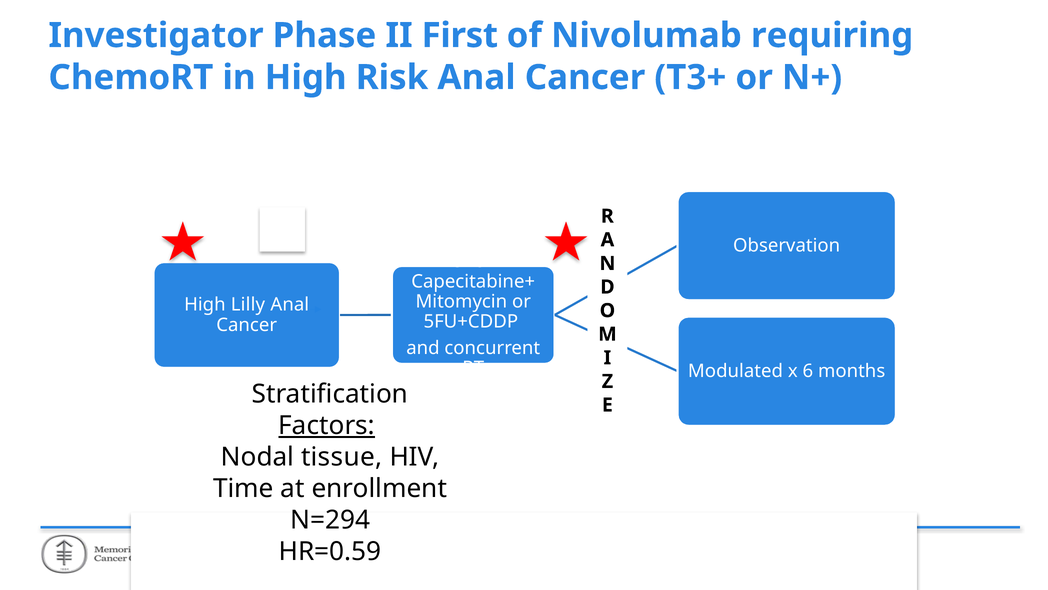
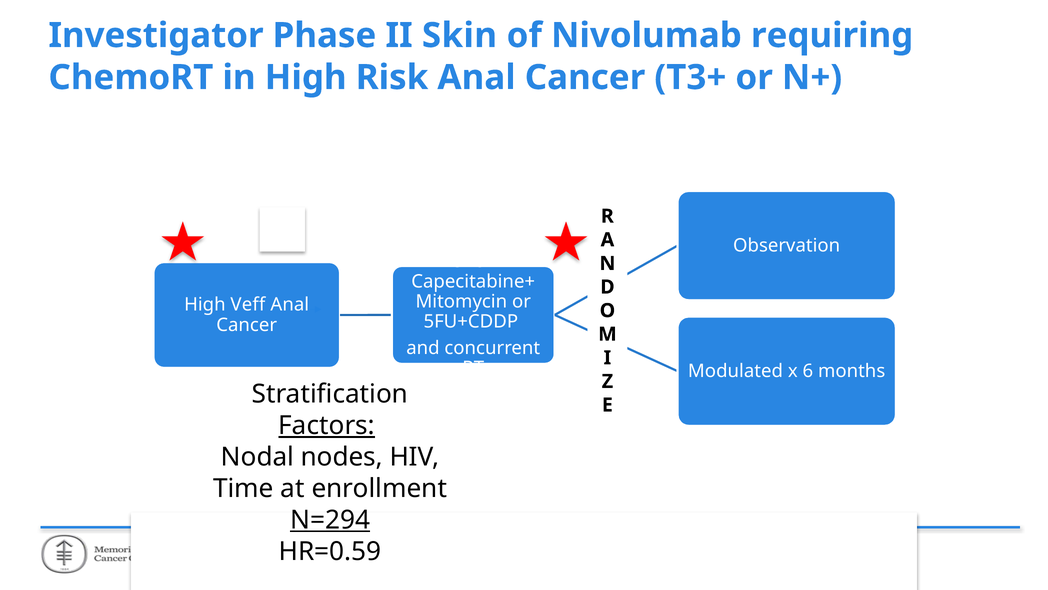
First: First -> Skin (459, 36)
Lilly: Lilly -> Veff (248, 305)
tissue: tissue -> nodes (342, 457)
N=294 underline: none -> present (330, 520)
